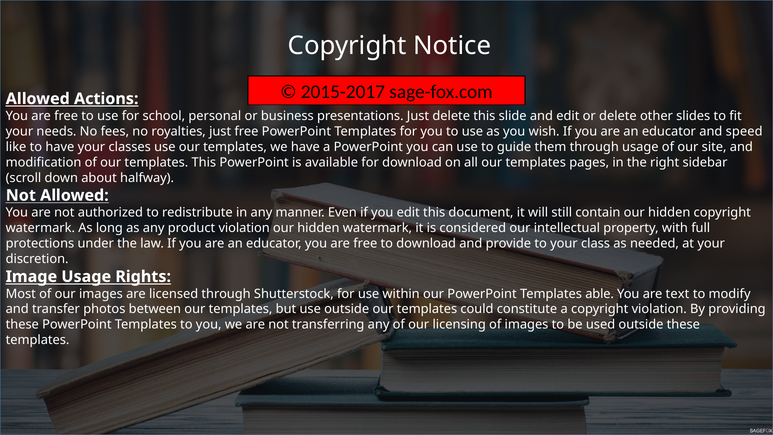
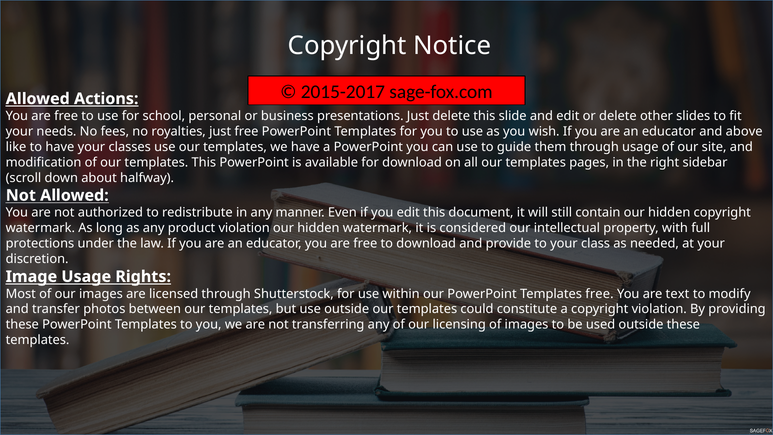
speed: speed -> above (744, 131)
Templates able: able -> free (599, 294)
